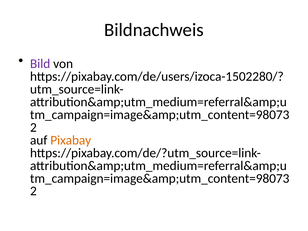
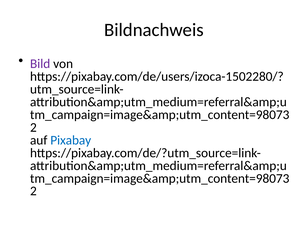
Pixabay colour: orange -> blue (71, 140)
